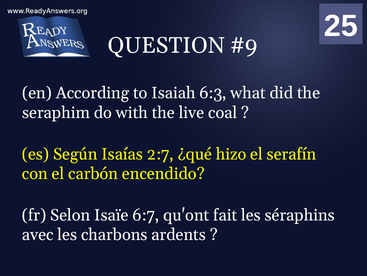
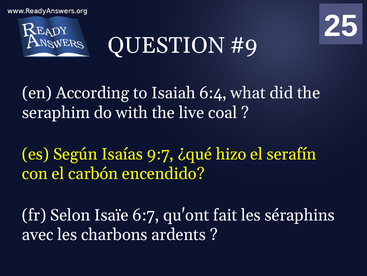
6:3: 6:3 -> 6:4 (213, 93)
2:7: 2:7 -> 9:7 (160, 154)
